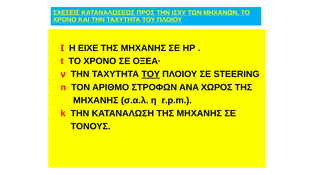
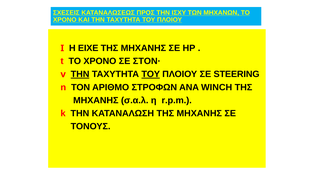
ΟΞΕΑ·: ΟΞΕΑ· -> ΣΤΟΝ· (147, 61)
ΤΗΝ underline: none -> present (80, 74)
ΧΩΡΟΣ: ΧΩΡΟΣ -> WINCH (217, 88)
